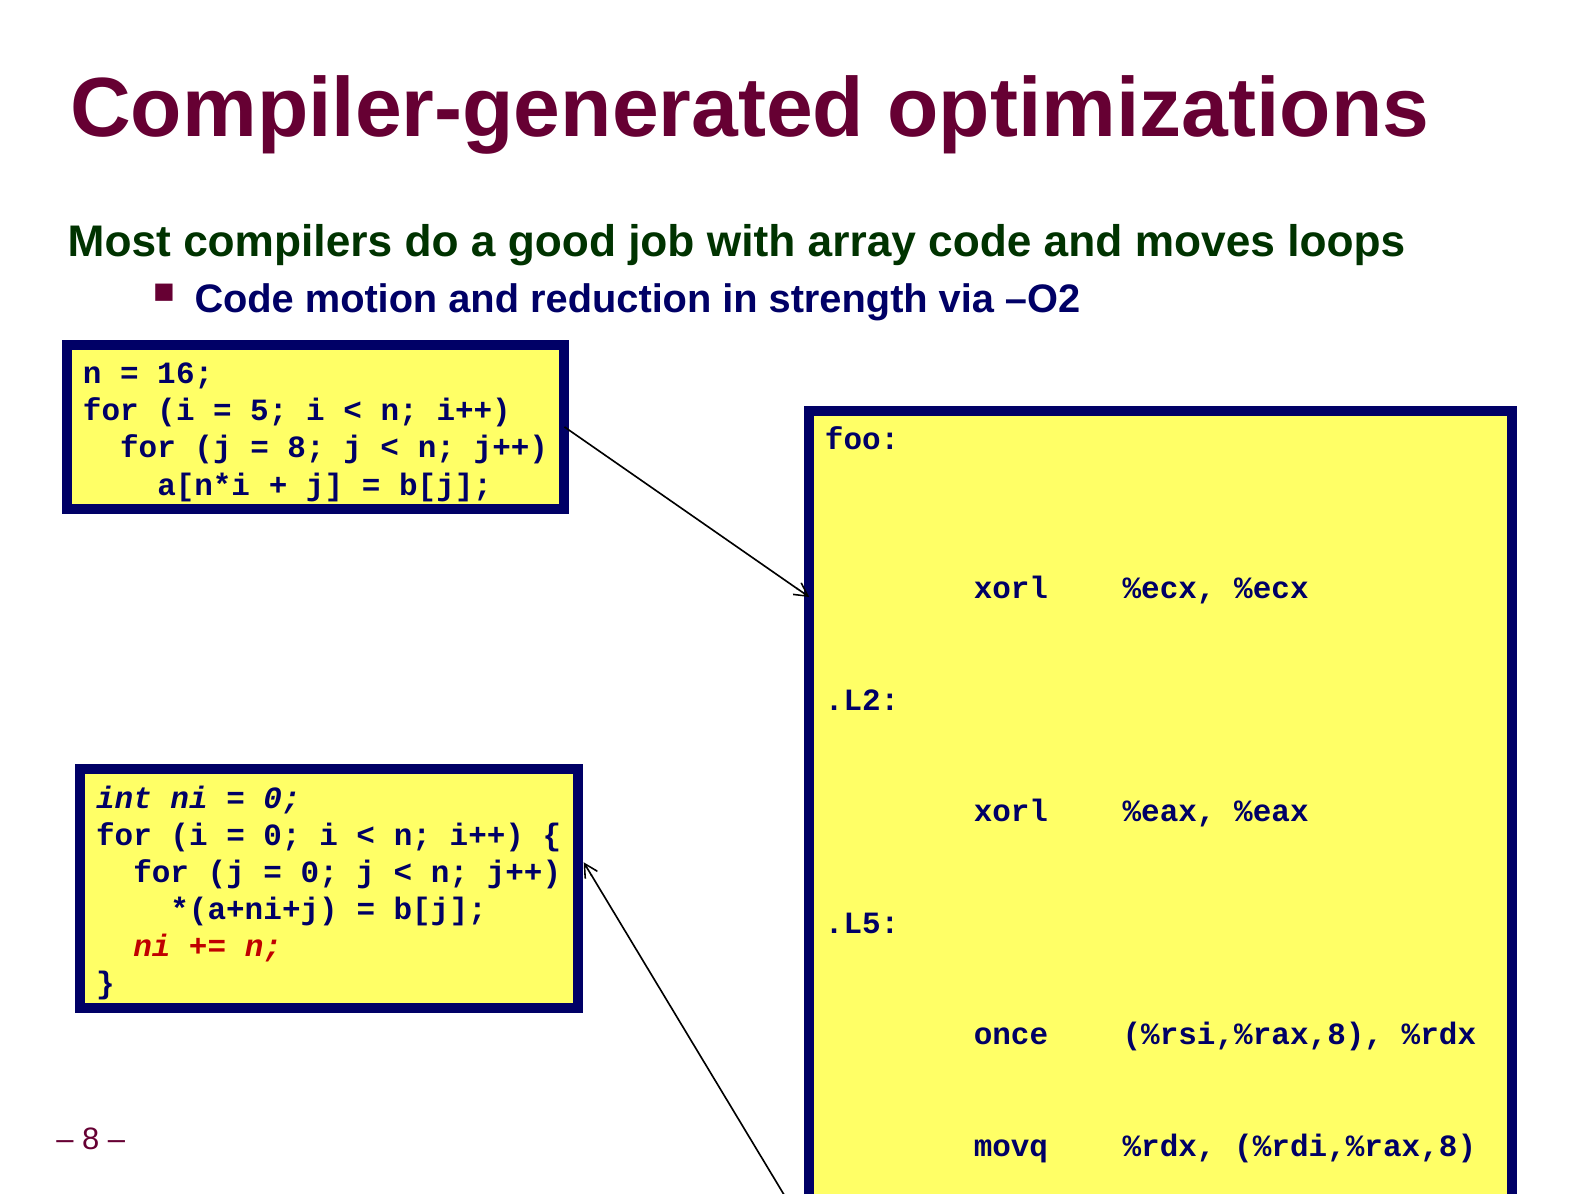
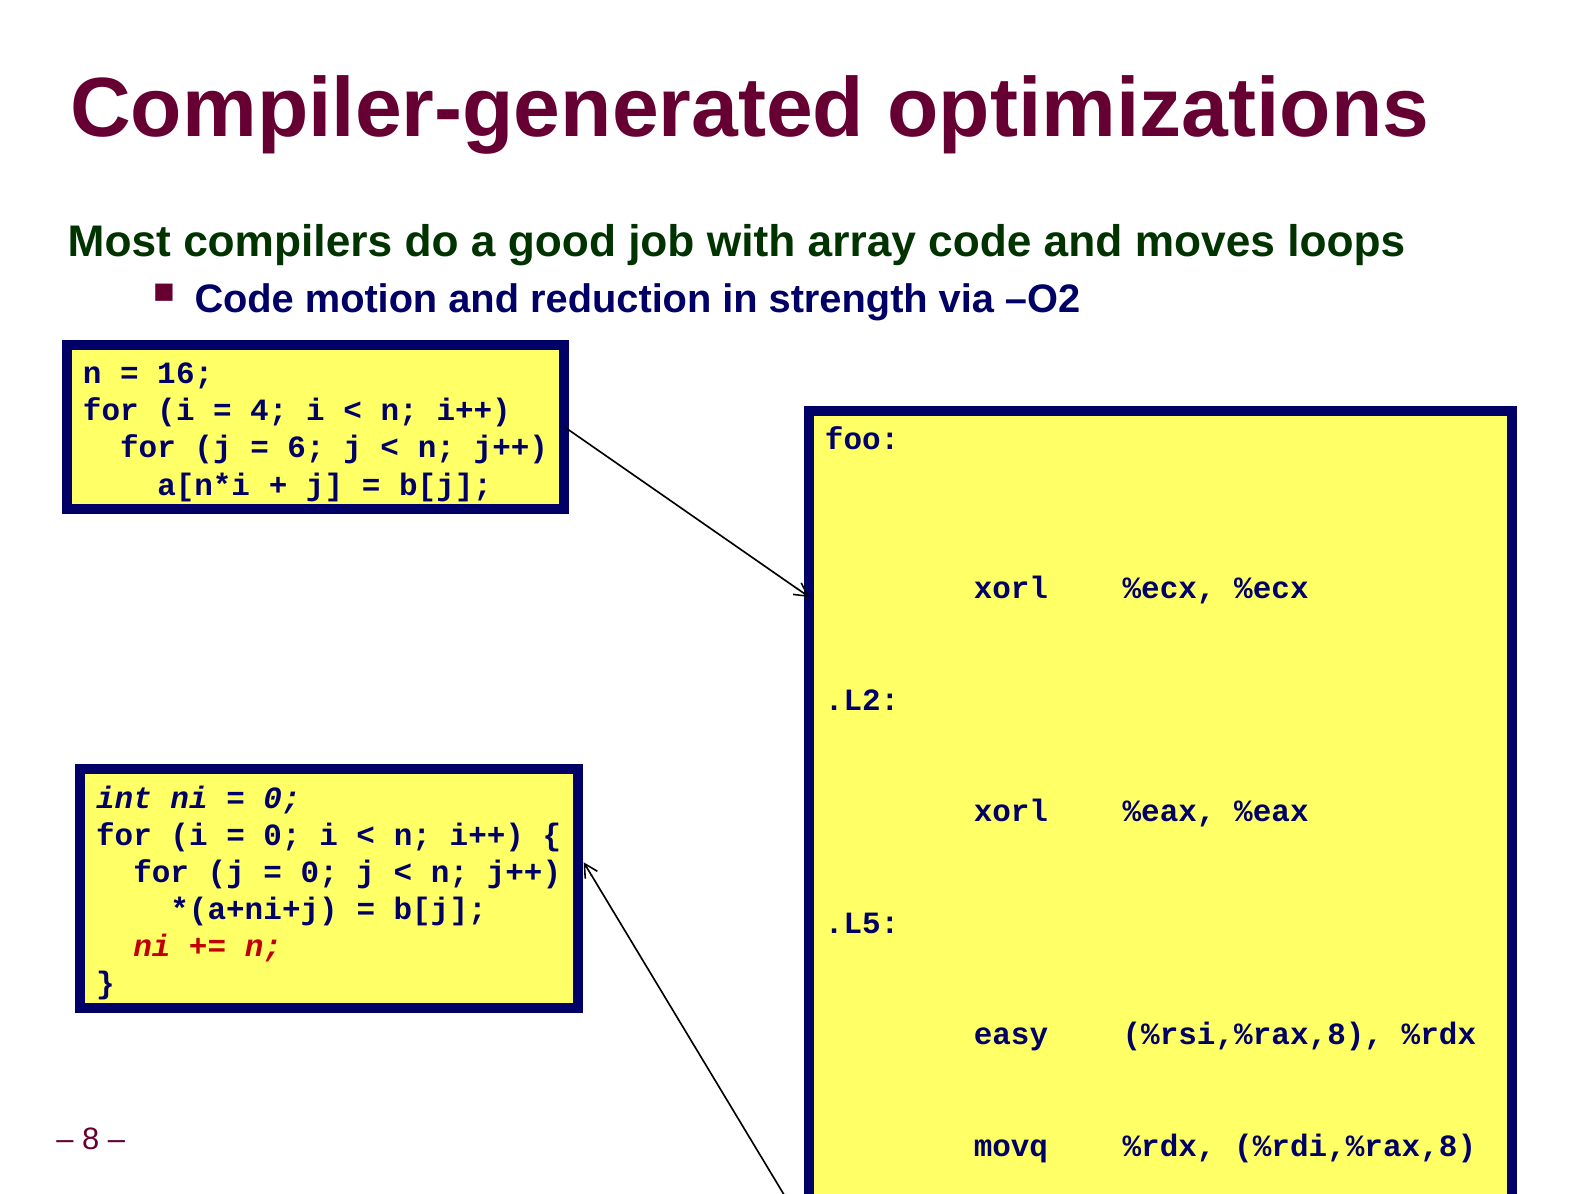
5: 5 -> 4 (269, 410)
8: 8 -> 6 (306, 448)
once: once -> easy (1011, 1034)
